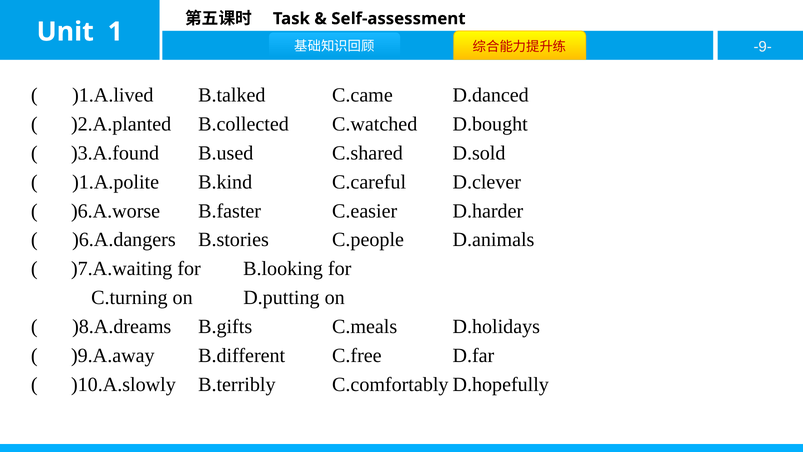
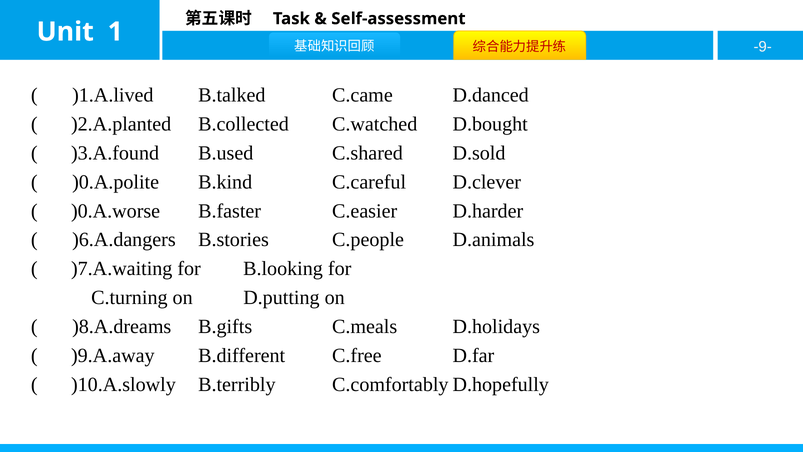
)1.A.polite: )1.A.polite -> )0.A.polite (116, 182)
)6.A.worse: )6.A.worse -> )0.A.worse (116, 211)
